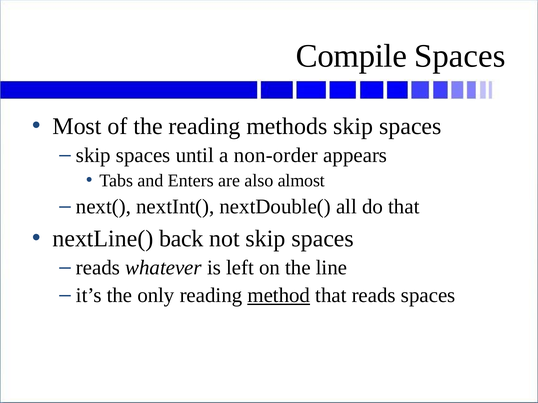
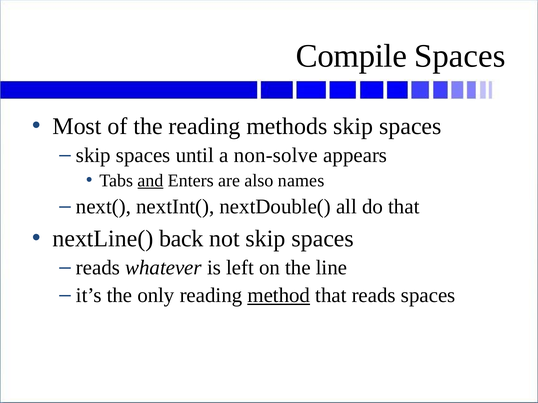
non-order: non-order -> non-solve (276, 156)
and underline: none -> present (151, 181)
almost: almost -> names (301, 181)
